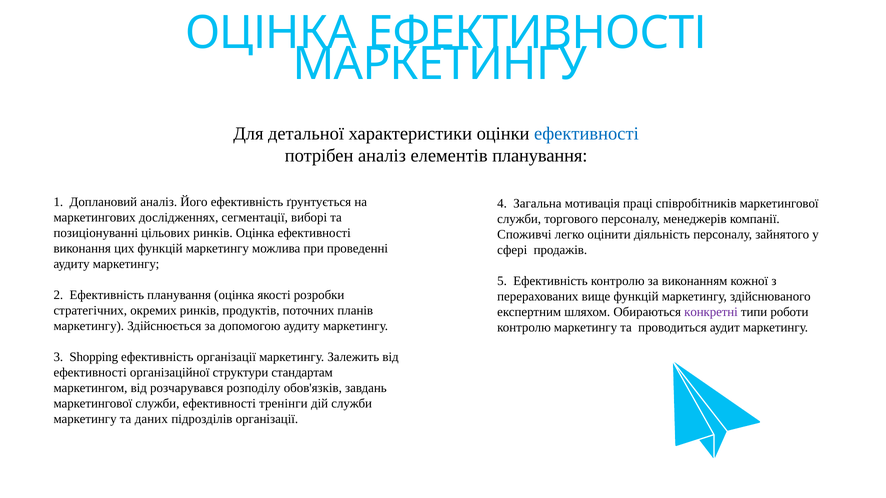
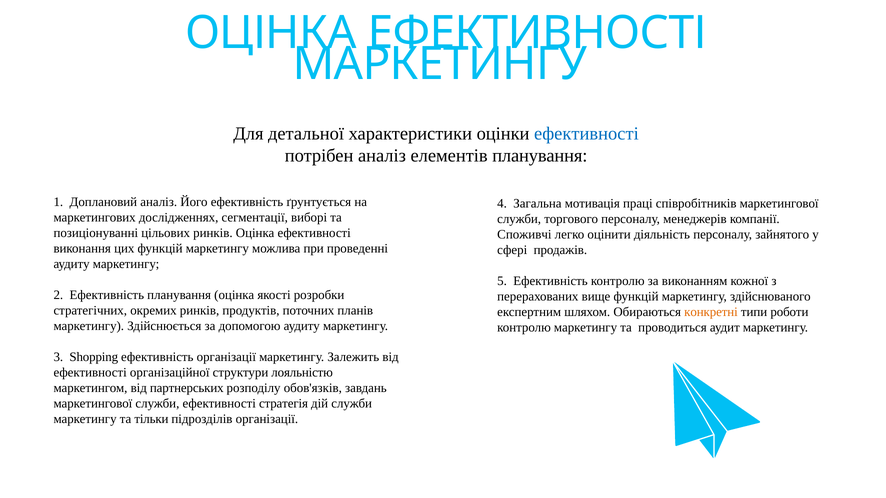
конкретні colour: purple -> orange (711, 312)
стандартам: стандартам -> лояльністю (302, 373)
розчарувався: розчарувався -> партнерських (187, 388)
тренінги: тренінги -> стратегія (284, 404)
даних: даних -> тільки (151, 419)
